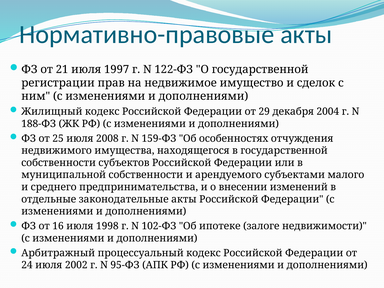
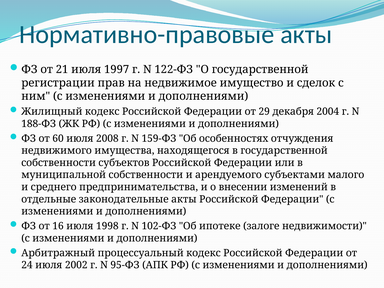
25: 25 -> 60 (58, 138)
